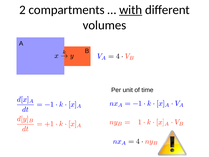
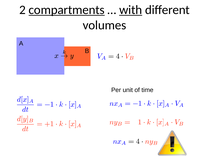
compartments underline: none -> present (67, 10)
